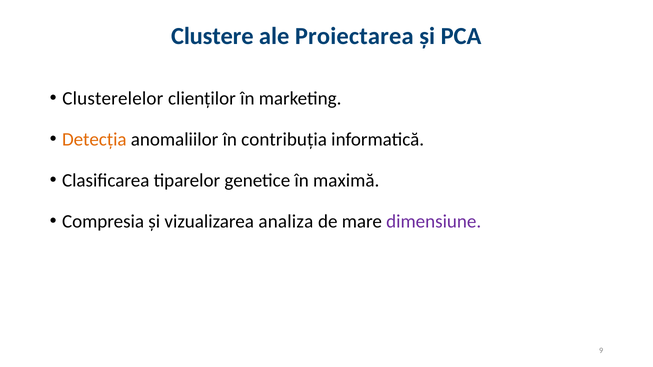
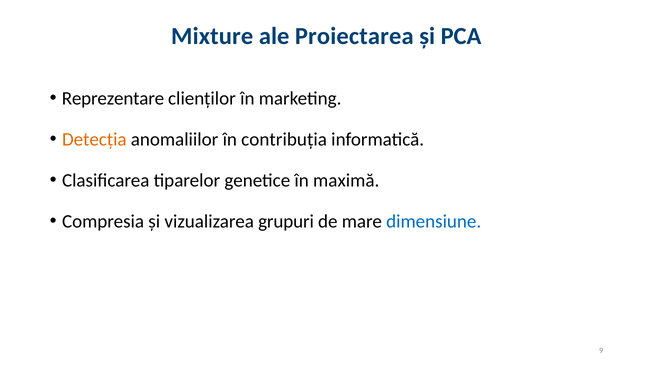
Clustere: Clustere -> Mixture (212, 36)
Clusterelelor: Clusterelelor -> Reprezentare (113, 98)
analiza: analiza -> grupuri (286, 222)
dimensiune colour: purple -> blue (434, 222)
